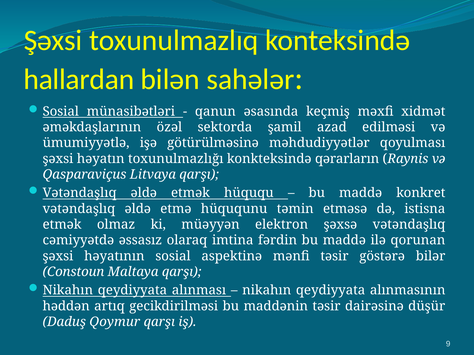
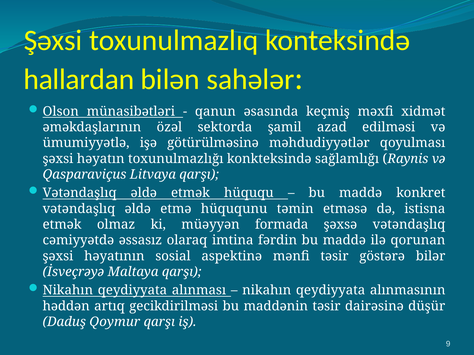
Sosial: Sosial -> Olson (61, 112)
qərarların: qərarların -> sağlamlığı (347, 159)
elektron: elektron -> formada (282, 225)
Constoun: Constoun -> İsveçrəyə (73, 272)
